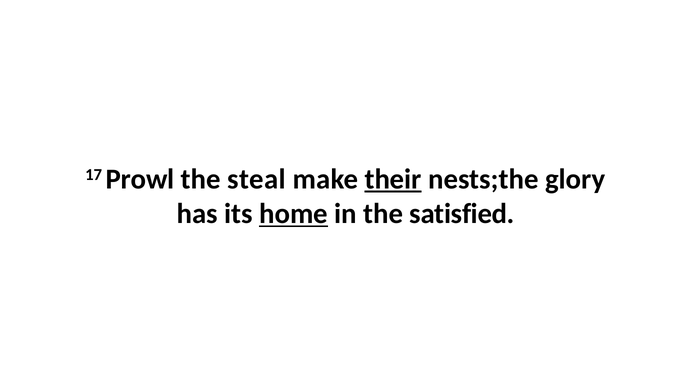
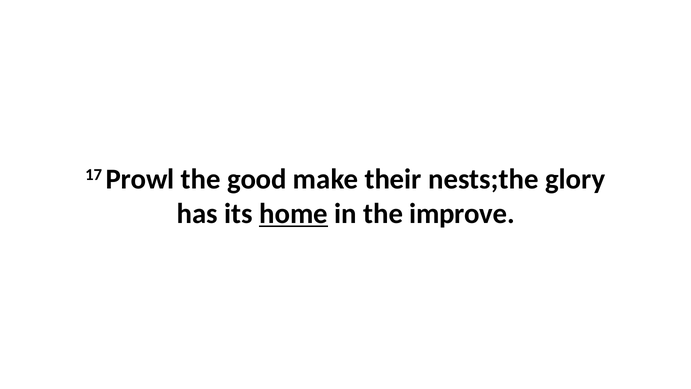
steal: steal -> good (257, 179)
their underline: present -> none (393, 179)
satisfied: satisfied -> improve (462, 214)
